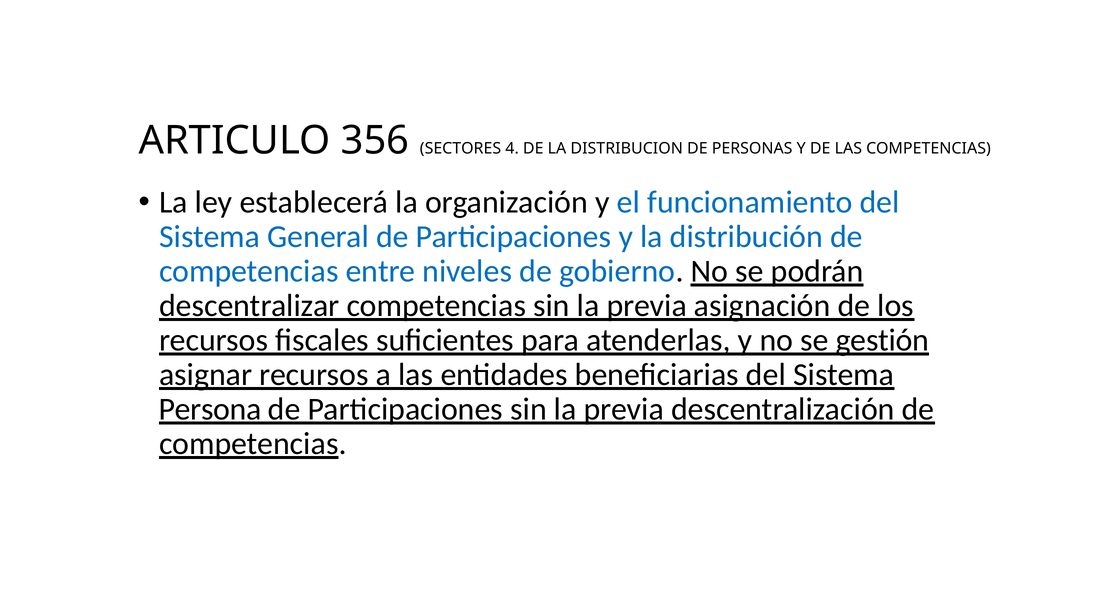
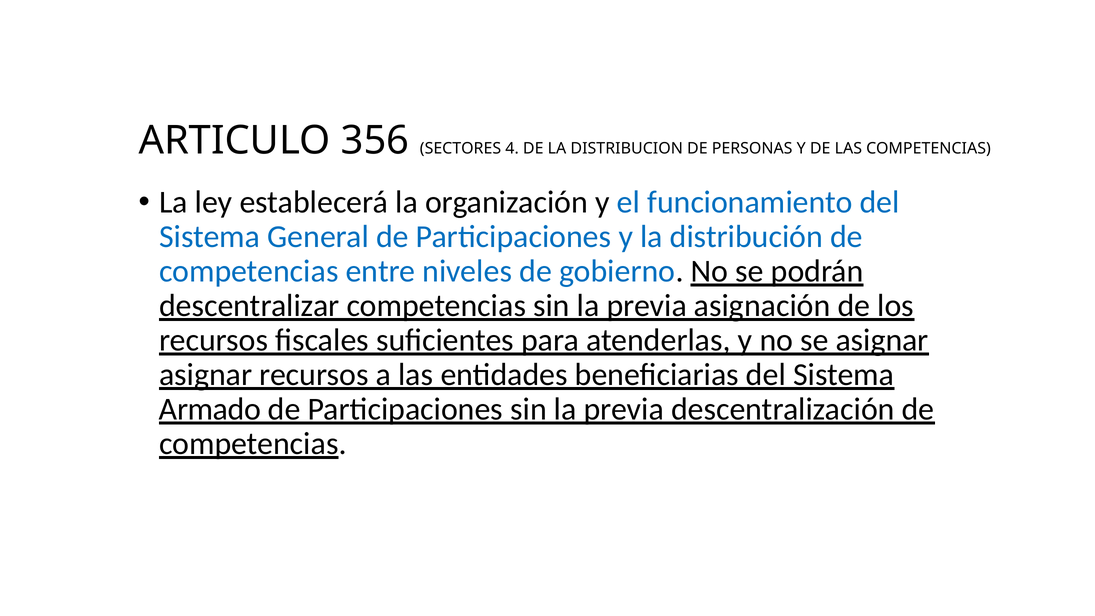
se gestión: gestión -> asignar (882, 340)
Persona: Persona -> Armado (210, 409)
